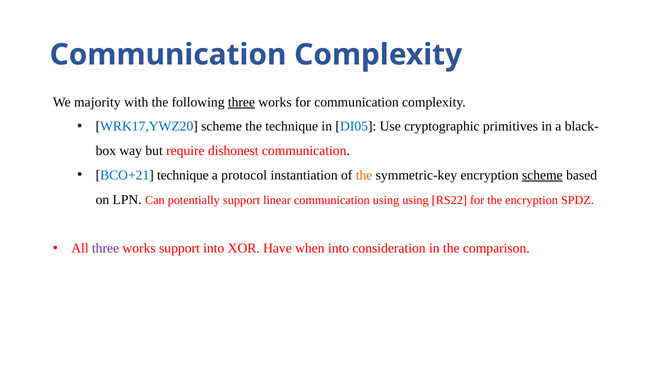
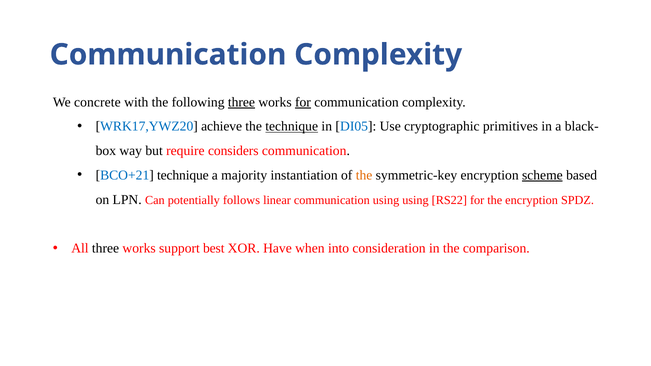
majority: majority -> concrete (97, 102)
for underline: none -> present (303, 102)
WRK17,YWZ20 scheme: scheme -> achieve (222, 127)
technique underline: none -> present (292, 127)
dishonest: dishonest -> considers (233, 151)
protocol: protocol -> majority (244, 175)
potentially support: support -> follows (241, 200)
three colour: purple -> black (106, 249)
support into: into -> best (214, 249)
